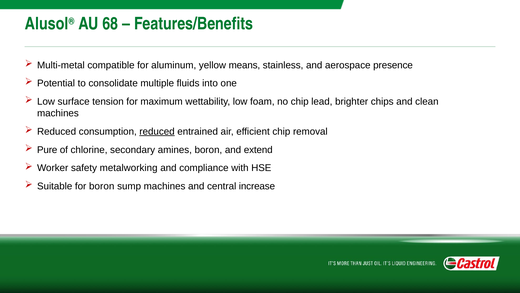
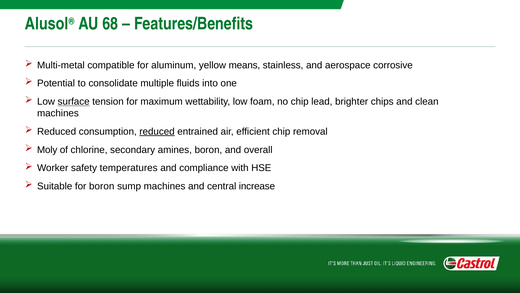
presence: presence -> corrosive (393, 65)
surface underline: none -> present (74, 101)
Pure: Pure -> Moly (47, 150)
extend: extend -> overall (258, 150)
metalworking: metalworking -> temperatures (129, 168)
